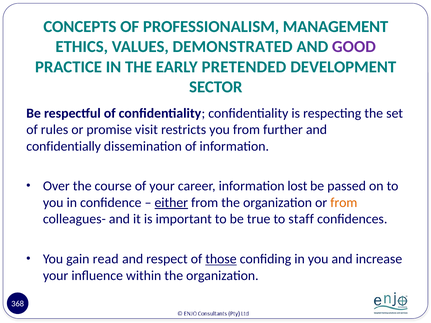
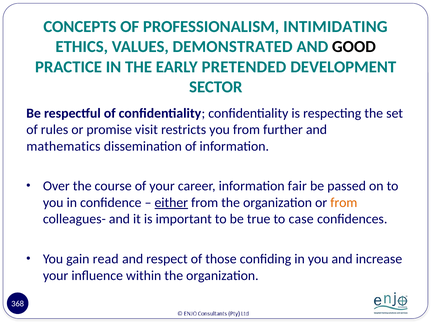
MANAGEMENT: MANAGEMENT -> INTIMIDATING (335, 27)
GOOD colour: purple -> black (354, 47)
confidentially: confidentially -> mathematics (63, 146)
lost: lost -> fair (297, 186)
staff: staff -> case (301, 219)
those underline: present -> none (221, 259)
